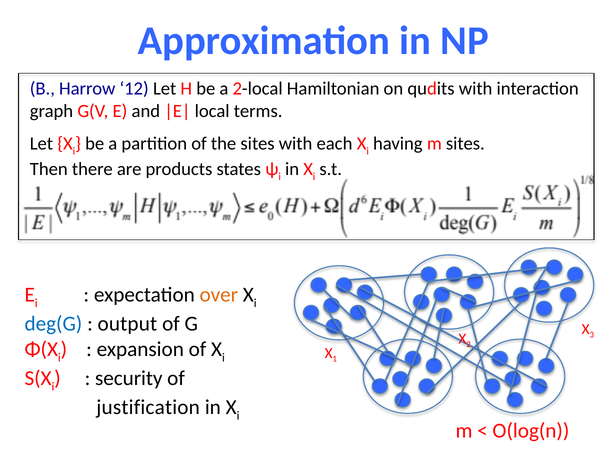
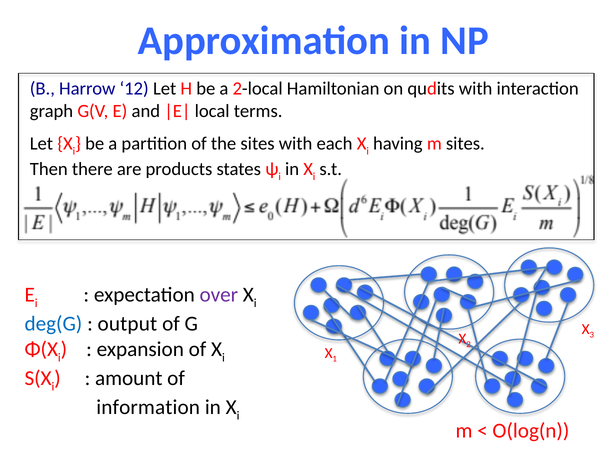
over colour: orange -> purple (219, 295)
security: security -> amount (129, 378)
justification: justification -> information (148, 407)
